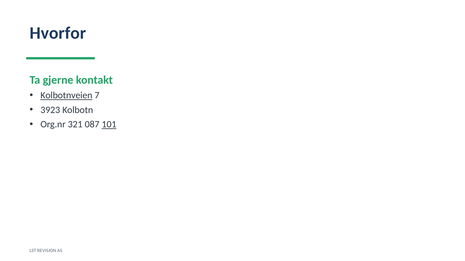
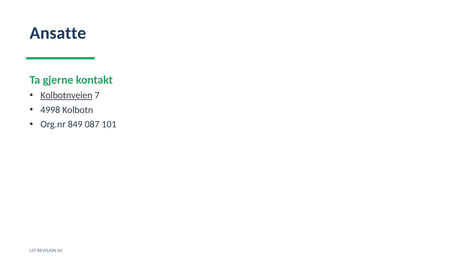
Hvorfor: Hvorfor -> Ansatte (58, 33)
3923: 3923 -> 4998 (50, 110)
321: 321 -> 849 (75, 125)
101 underline: present -> none (109, 125)
